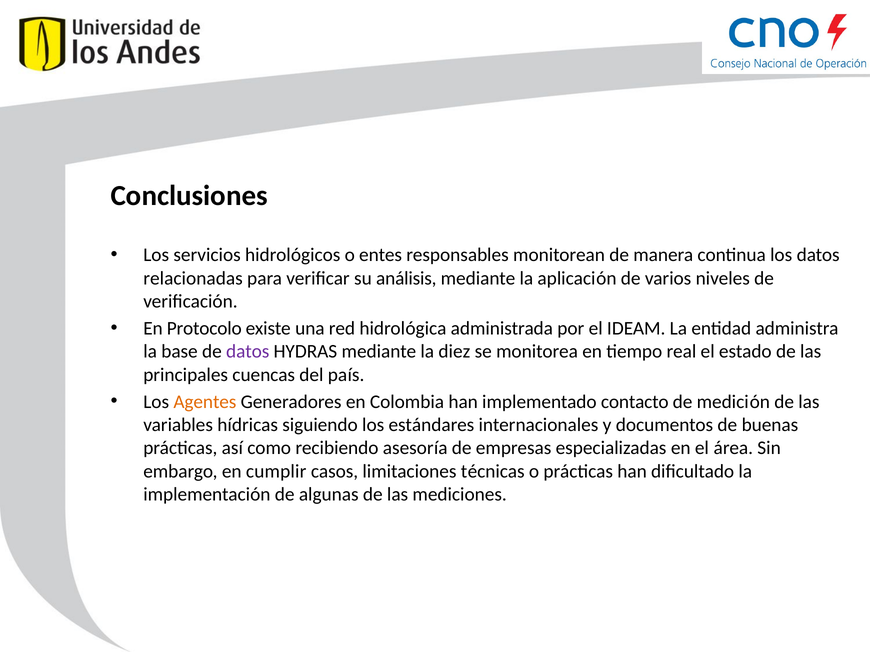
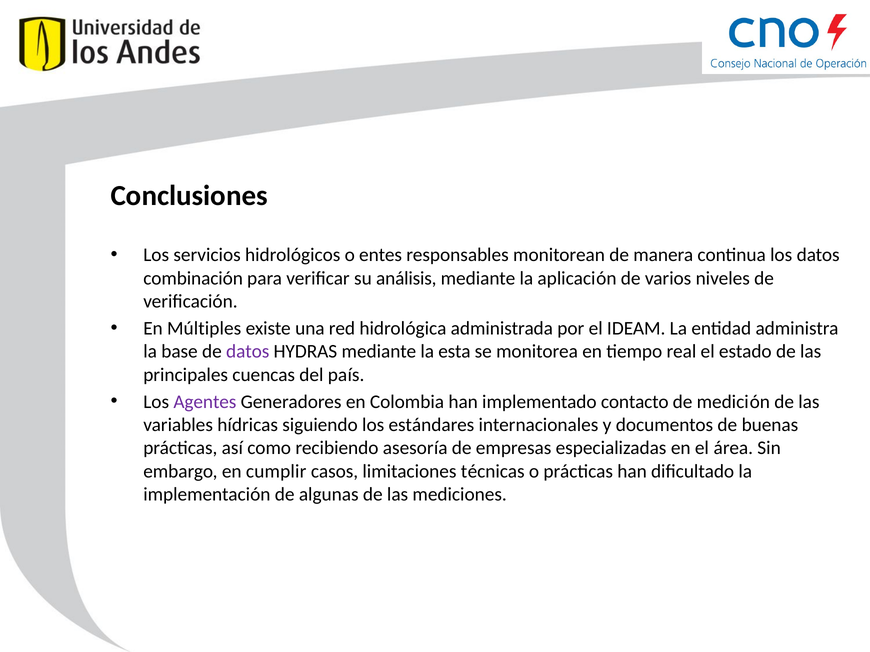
relacionadas: relacionadas -> combinación (193, 278)
Protocolo: Protocolo -> Múltiples (204, 329)
diez: diez -> esta (454, 352)
Agentes colour: orange -> purple (205, 402)
